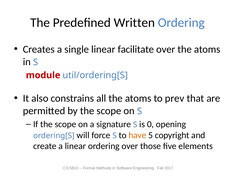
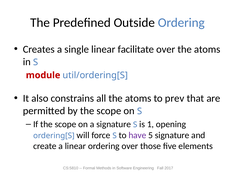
Written: Written -> Outside (134, 23)
0: 0 -> 1 (150, 124)
have colour: orange -> purple (137, 135)
5 copyright: copyright -> signature (172, 135)
